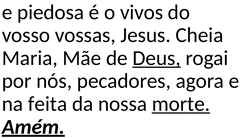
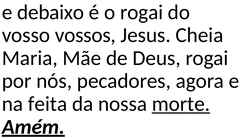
piedosa: piedosa -> debaixo (51, 12)
o vivos: vivos -> rogai (142, 12)
vossas: vossas -> vossos (85, 35)
Deus underline: present -> none (157, 58)
